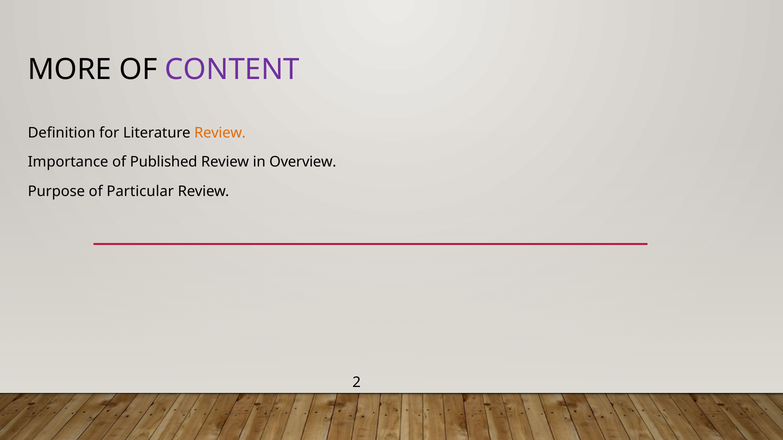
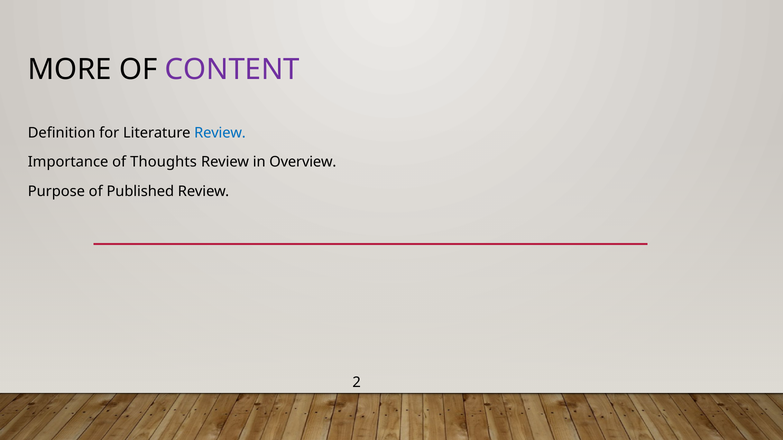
Review colour: orange -> blue (220, 133)
Published: Published -> Thoughts (164, 162)
Particular: Particular -> Published (140, 192)
